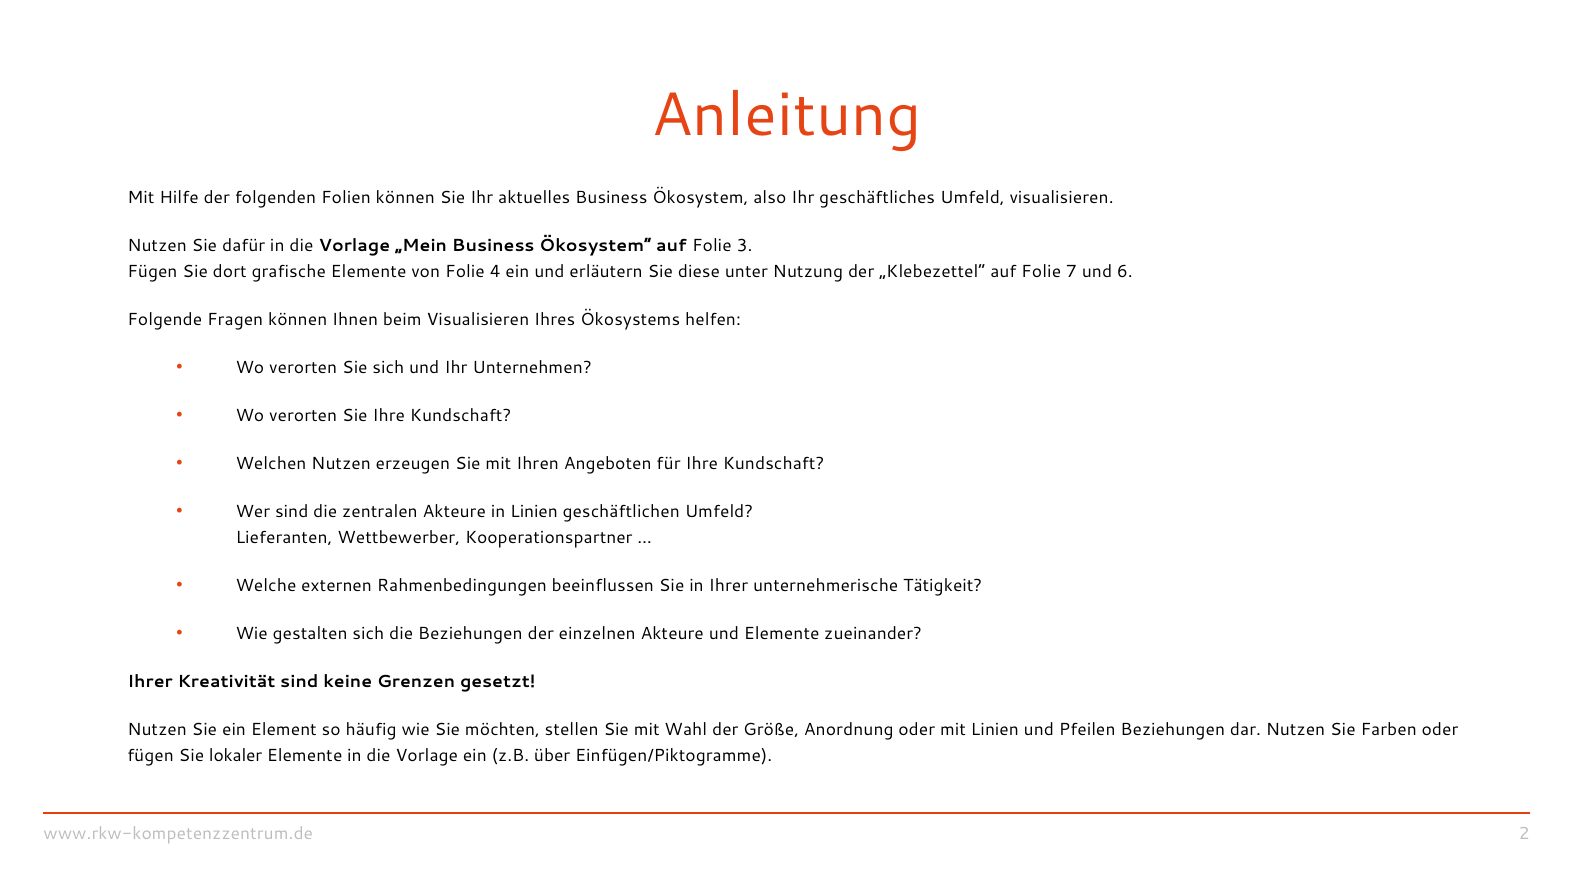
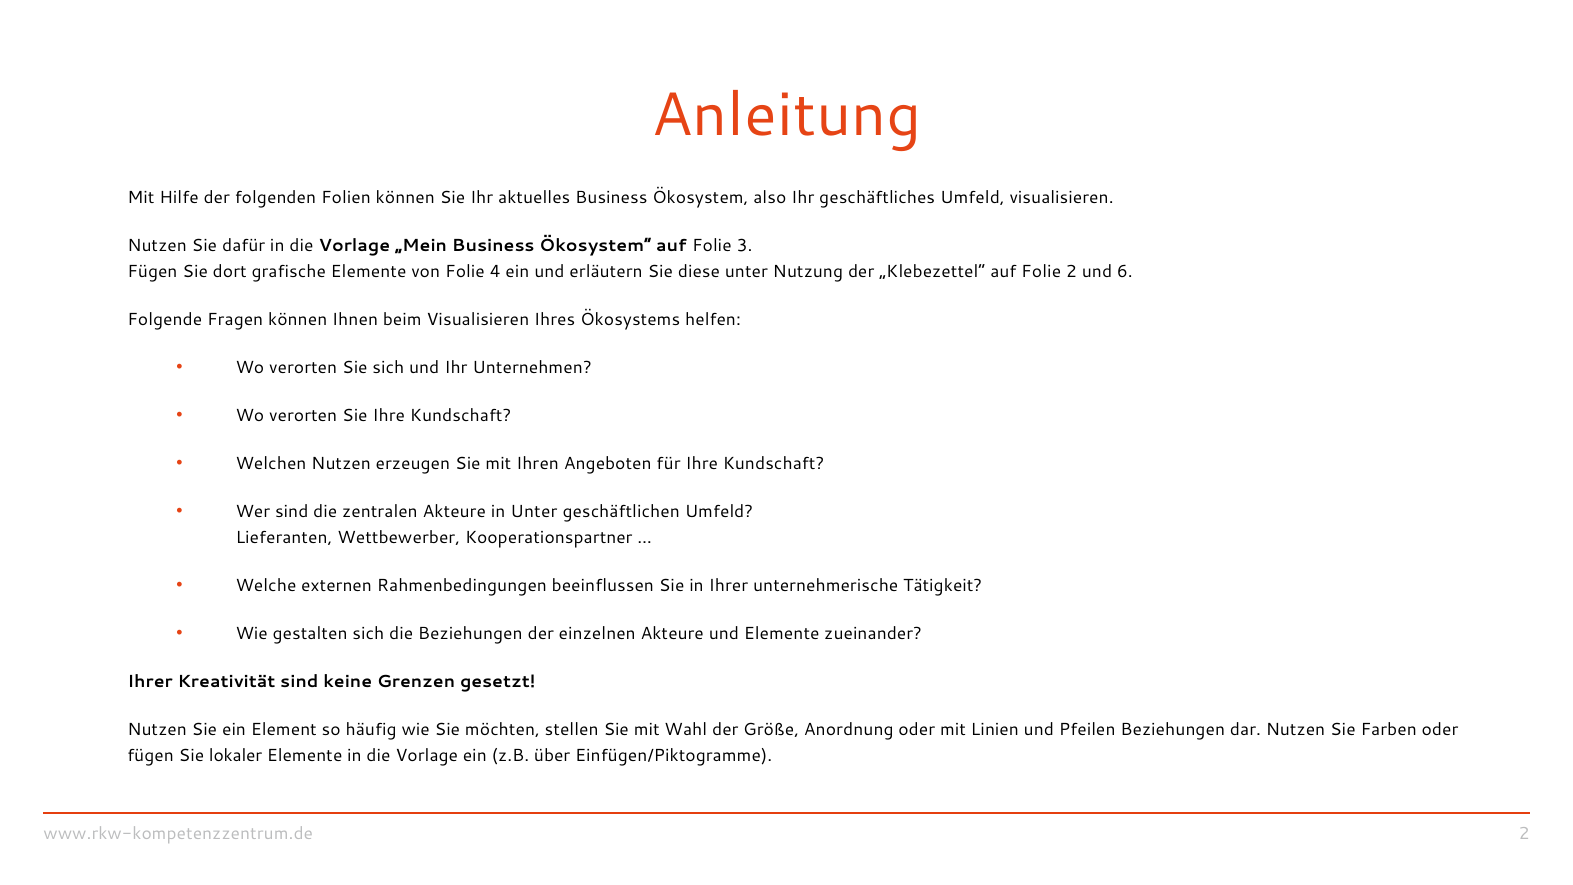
Folie 7: 7 -> 2 (1071, 272)
in Linien: Linien -> Unter (534, 512)
